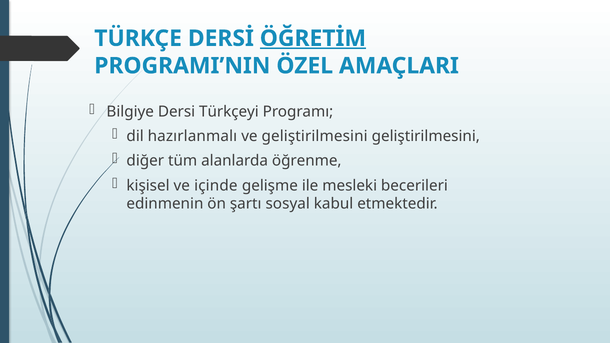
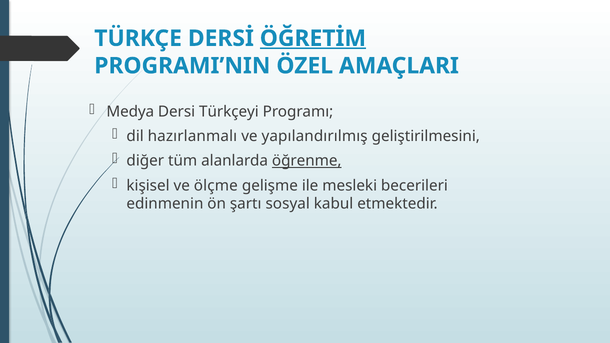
Bilgiye: Bilgiye -> Medya (130, 112)
ve geliştirilmesini: geliştirilmesini -> yapılandırılmış (315, 136)
öğrenme underline: none -> present (307, 161)
içinde: içinde -> ölçme (216, 186)
